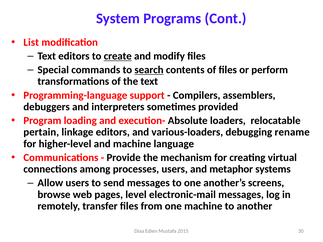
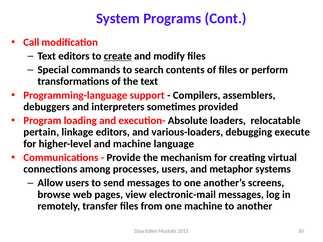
List: List -> Call (31, 42)
search underline: present -> none (149, 70)
rename: rename -> execute (292, 132)
level: level -> view (136, 195)
